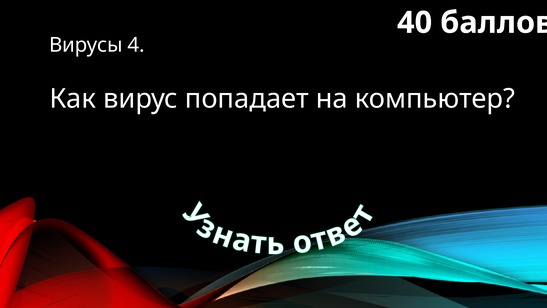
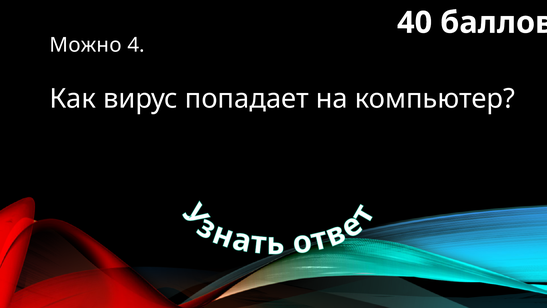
Вирусы: Вирусы -> Можно (86, 45)
